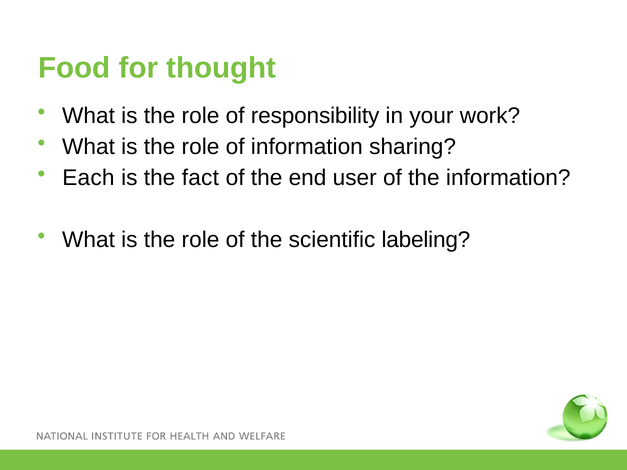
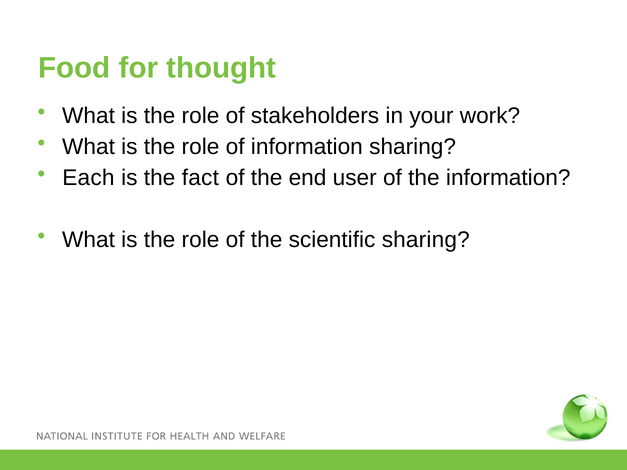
responsibility: responsibility -> stakeholders (315, 116)
scientific labeling: labeling -> sharing (426, 240)
